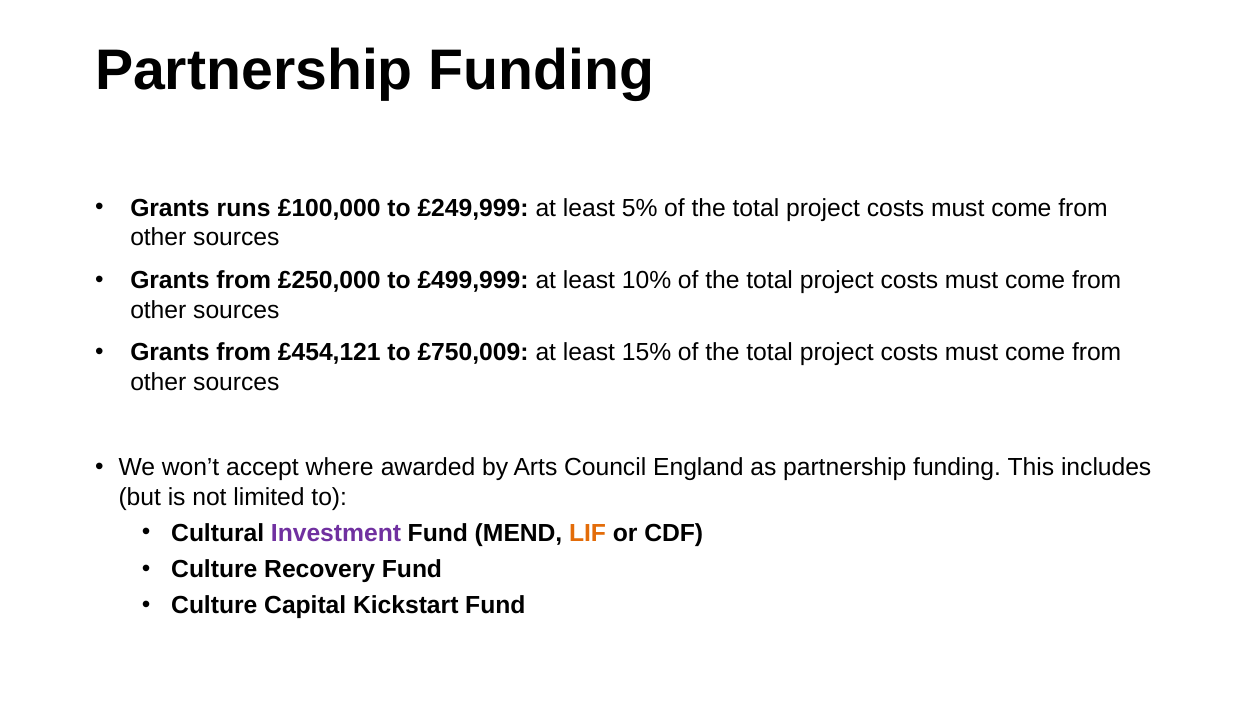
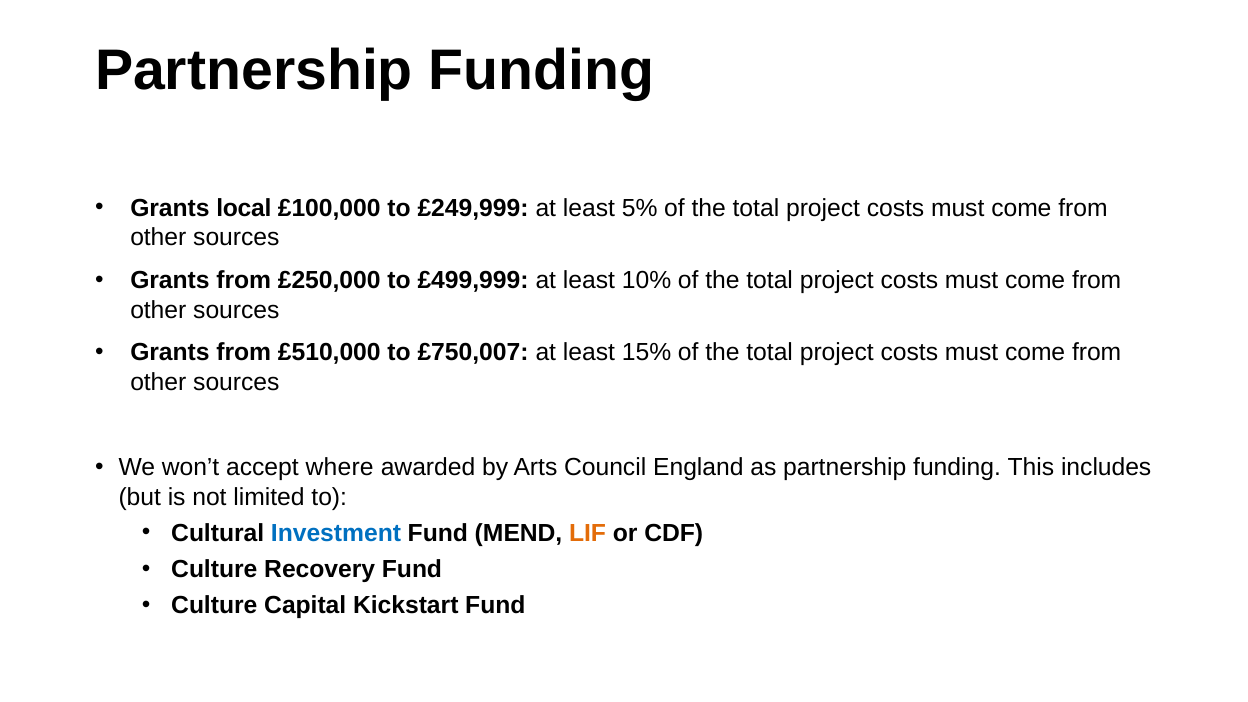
runs: runs -> local (244, 208)
£454,121: £454,121 -> £510,000 (329, 353)
£750,009: £750,009 -> £750,007 (473, 353)
Investment colour: purple -> blue (336, 533)
